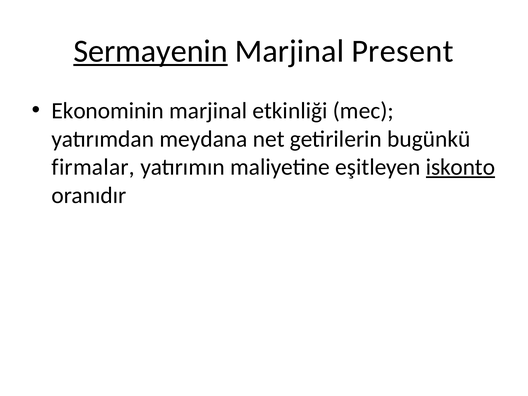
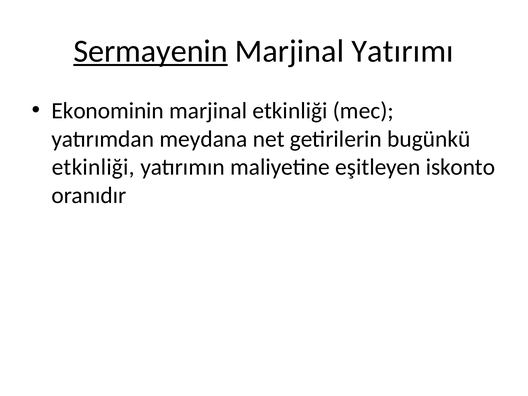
Present: Present -> Yatırımı (403, 51)
firmalar: firmalar -> etkinliği (93, 167)
iskonto underline: present -> none (460, 167)
